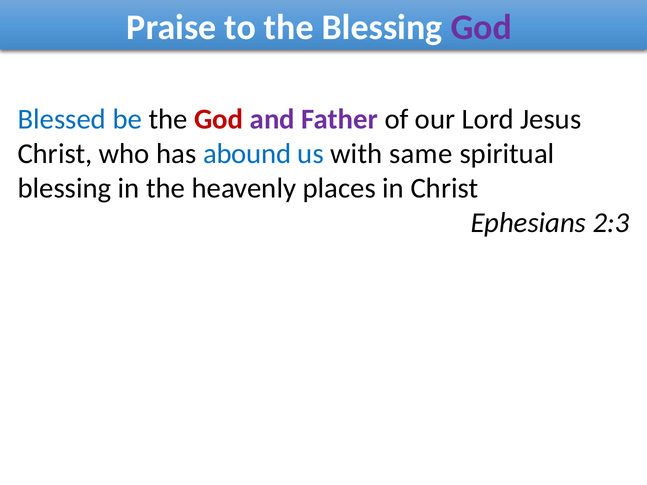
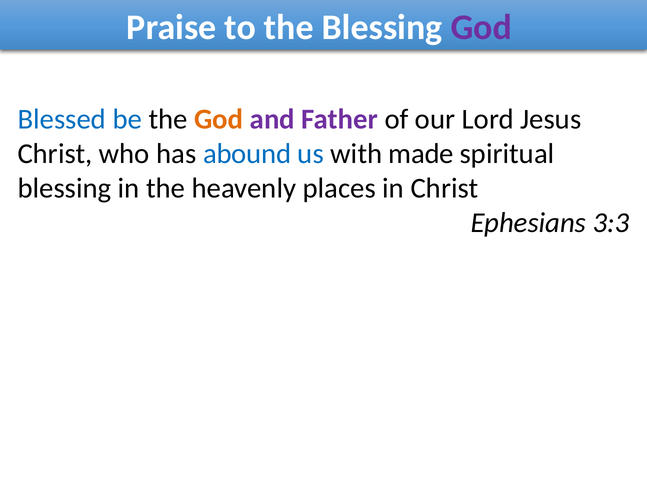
God colour: red -> orange (219, 119)
same: same -> made (421, 154)
2:3: 2:3 -> 3:3 (611, 223)
